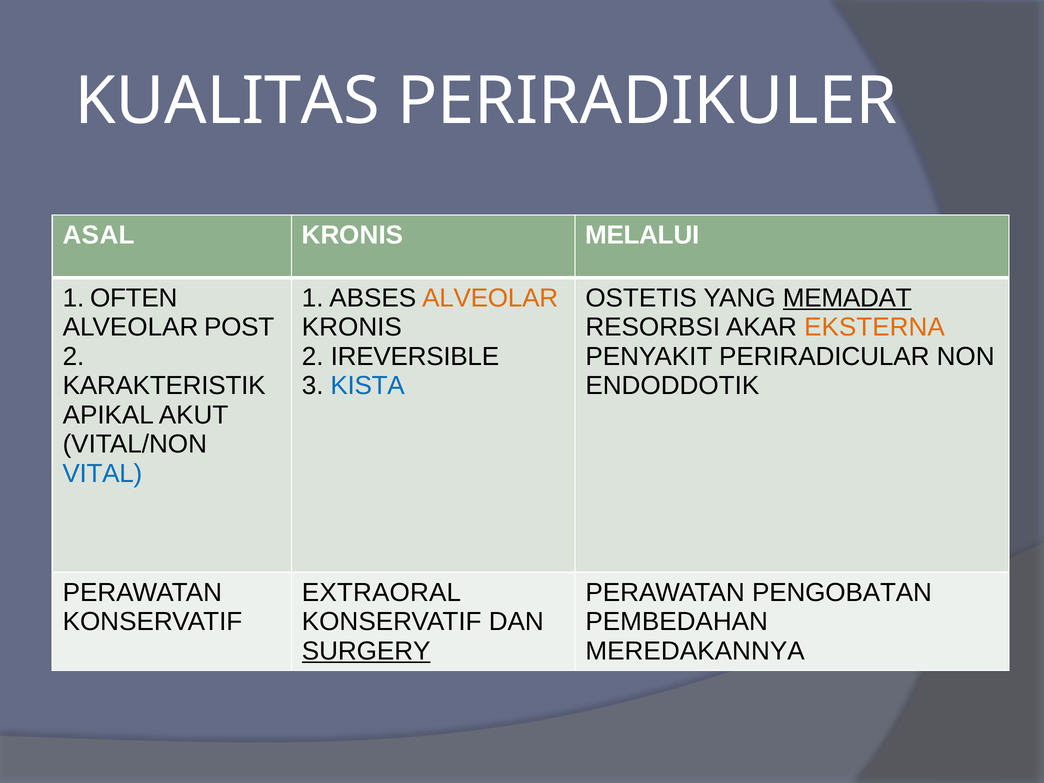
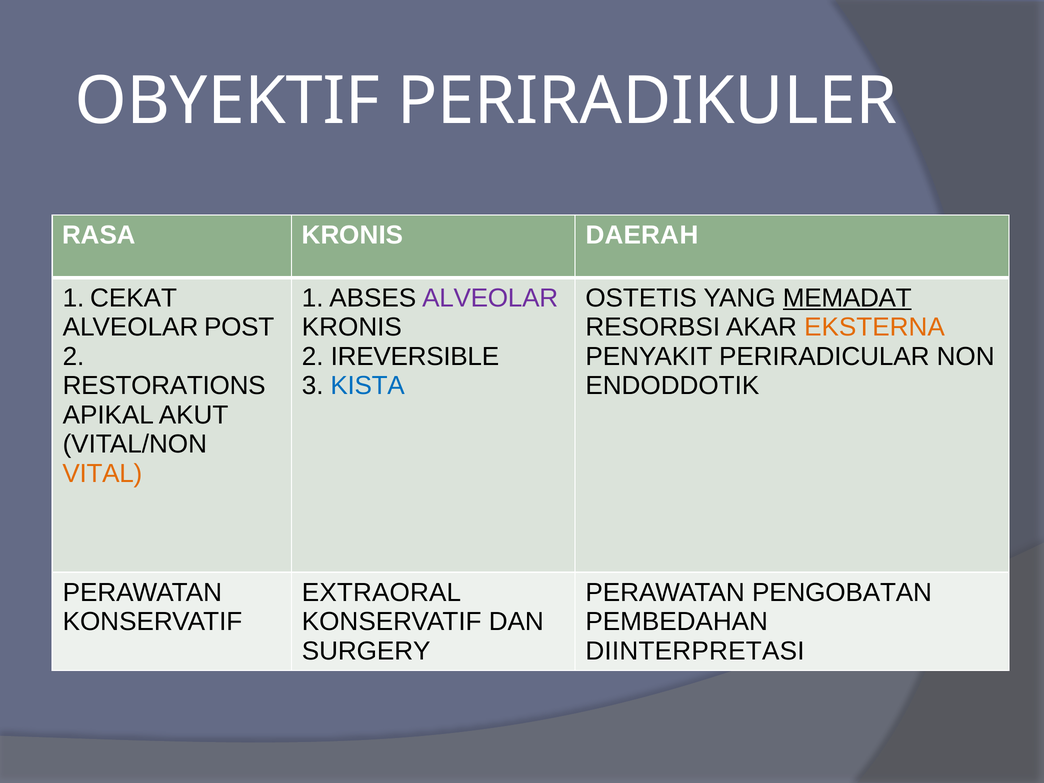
KUALITAS: KUALITAS -> OBYEKTIF (227, 101)
ASAL: ASAL -> RASA (99, 235)
MELALUI: MELALUI -> DAERAH (642, 235)
OFTEN: OFTEN -> CEKAT (134, 298)
ALVEOLAR colour: orange -> purple (490, 298)
KARAKTERISTIK: KARAKTERISTIK -> RESTORATIONS (164, 386)
VITAL colour: blue -> orange (102, 473)
SURGERY underline: present -> none (366, 651)
MEREDAKANNYA: MEREDAKANNYA -> DIINTERPRETASI (695, 651)
